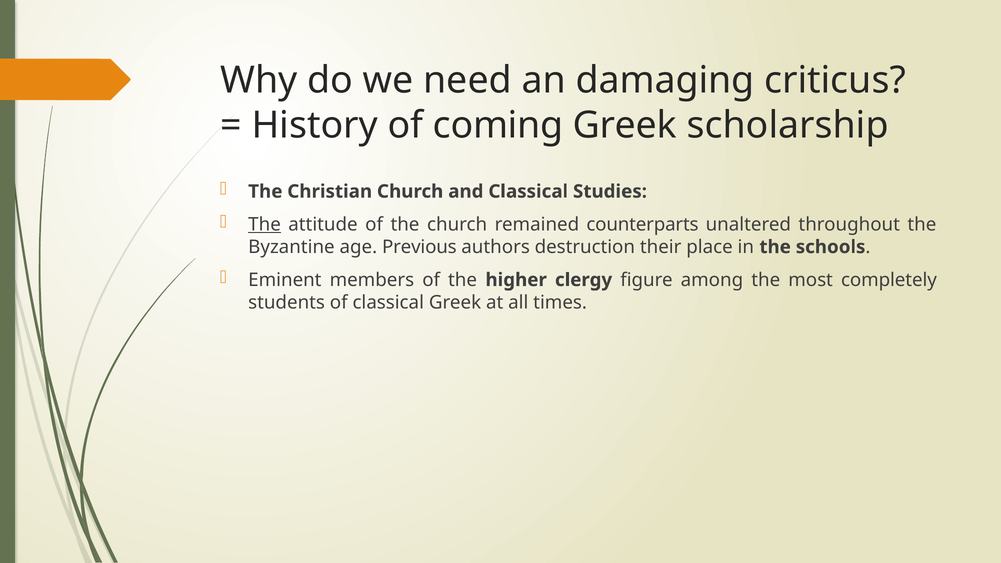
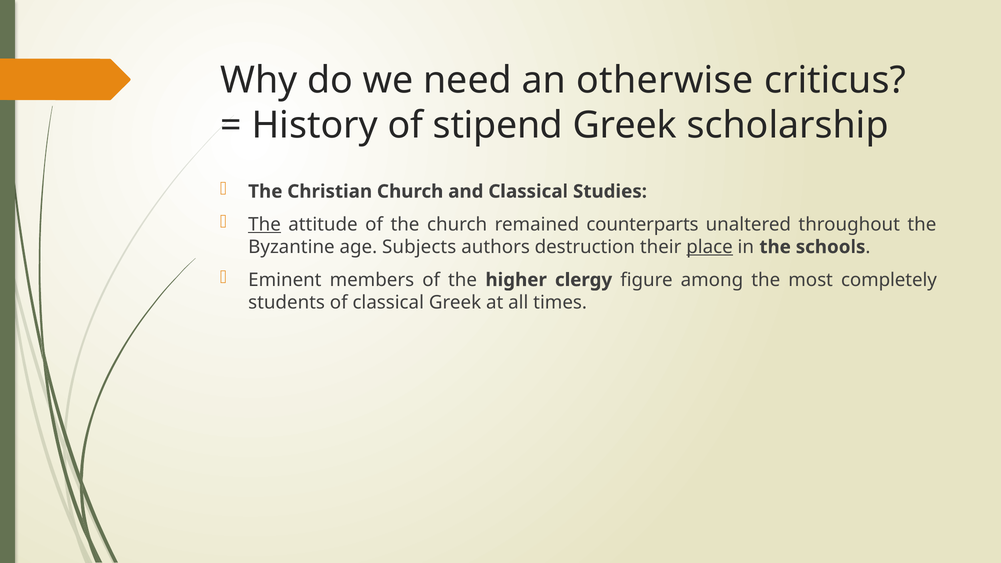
damaging: damaging -> otherwise (665, 80)
coming: coming -> stipend (498, 125)
Previous: Previous -> Subjects (419, 247)
place underline: none -> present (710, 247)
